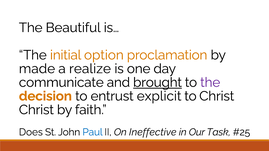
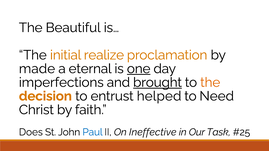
option: option -> realize (104, 55)
realize: realize -> eternal (90, 69)
one underline: none -> present (139, 69)
communicate: communicate -> imperfections (61, 83)
the colour: purple -> orange (210, 83)
explicit: explicit -> helped (159, 96)
to Christ: Christ -> Need (217, 96)
